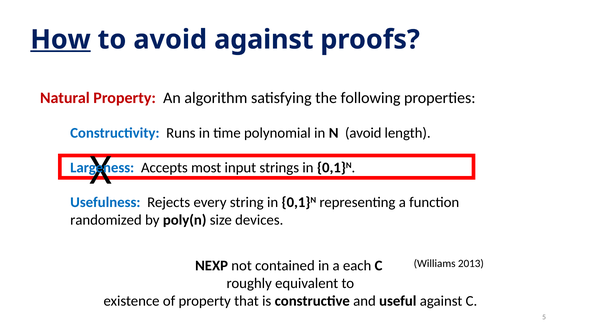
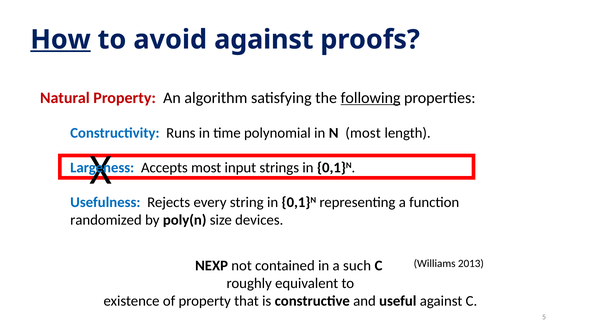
following underline: none -> present (371, 98)
N avoid: avoid -> most (363, 133)
each: each -> such (357, 266)
